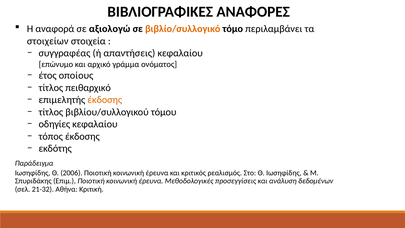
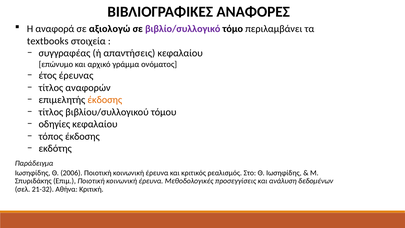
βιβλίο/συλλογικό colour: orange -> purple (183, 29)
στοιχείων: στοιχείων -> textbooks (48, 41)
οποίους: οποίους -> έρευνας (76, 75)
πειθαρχικό: πειθαρχικό -> αναφορών (88, 88)
